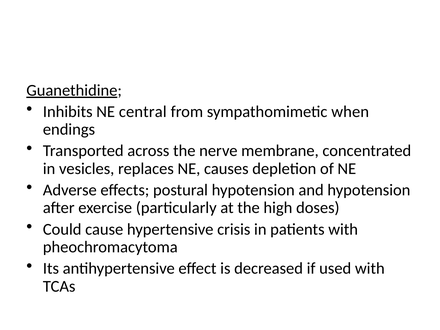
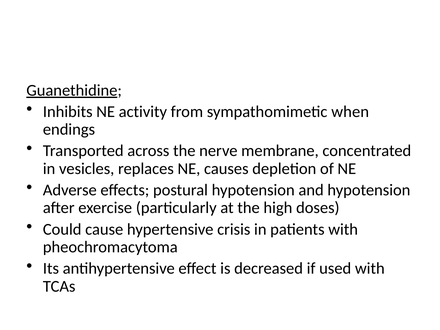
central: central -> activity (143, 112)
